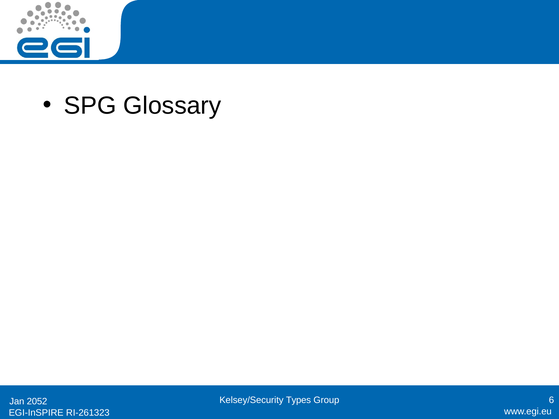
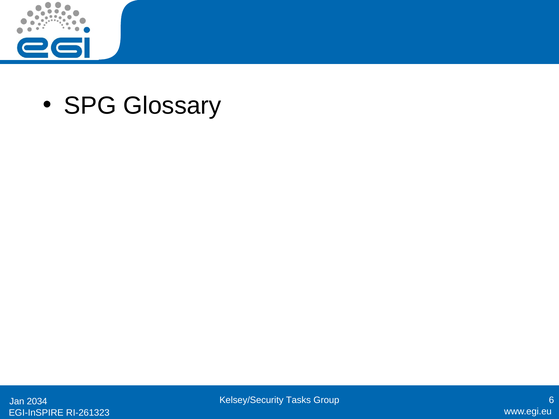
2052: 2052 -> 2034 (37, 402)
Types: Types -> Tasks (298, 400)
